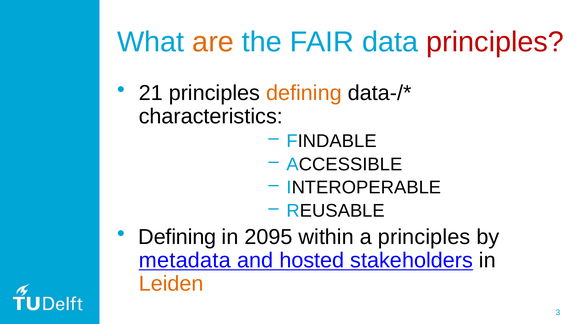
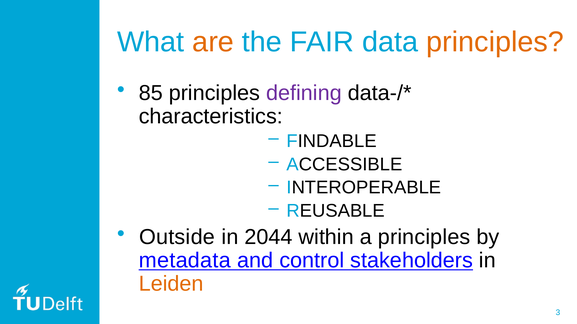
principles colour: red -> orange (495, 42)
21: 21 -> 85 (151, 93)
defining colour: orange -> purple (304, 93)
Defining: Defining -> Outside (177, 237)
2095: 2095 -> 2044 (269, 237)
hosted: hosted -> control (312, 261)
